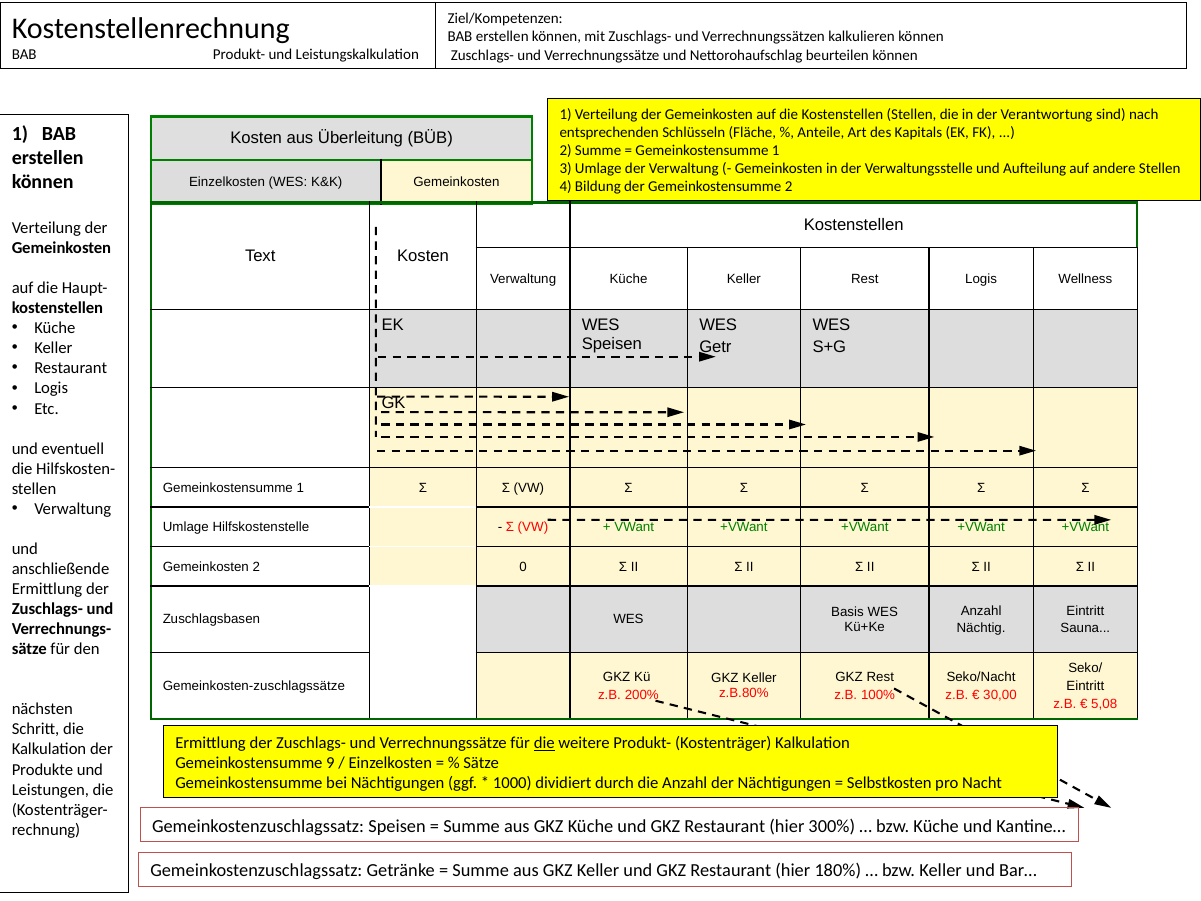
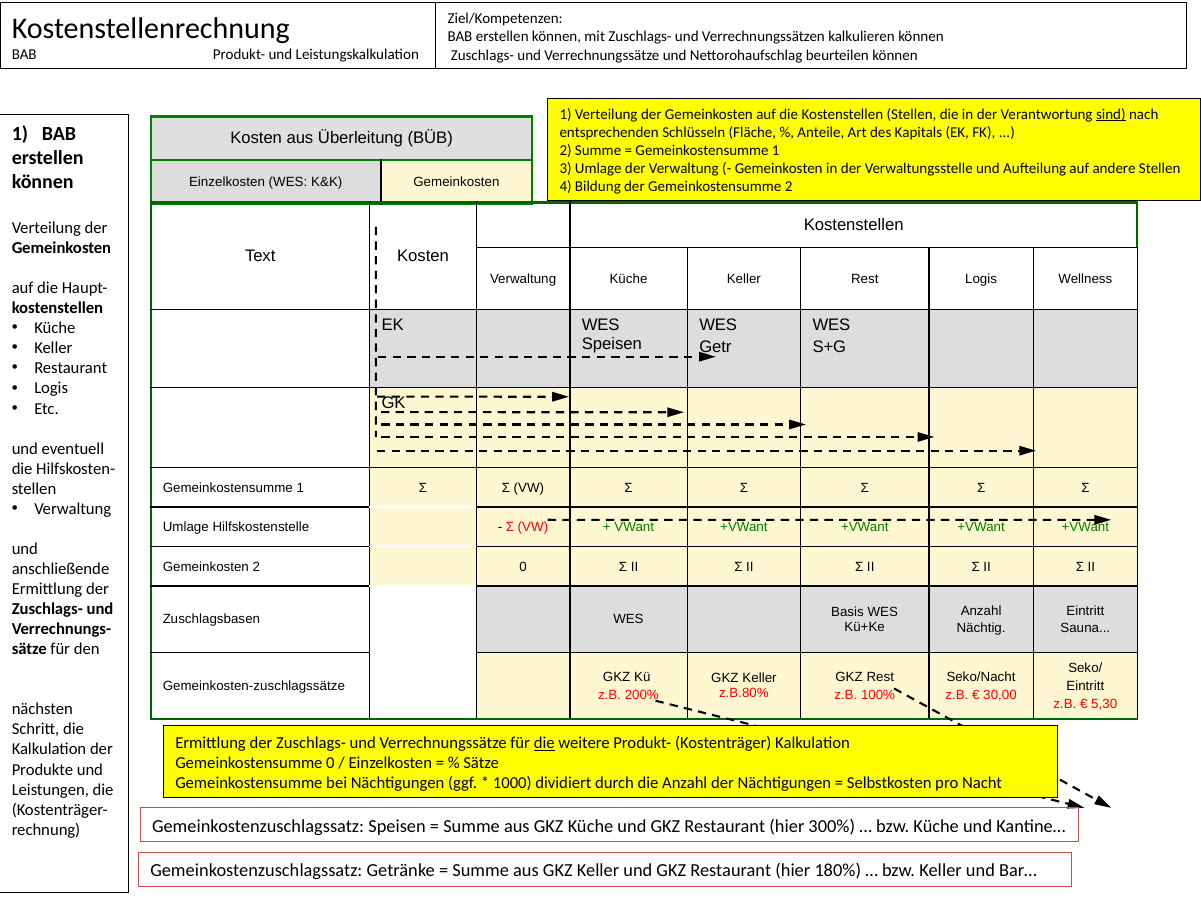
sind underline: none -> present (1111, 114)
5,08: 5,08 -> 5,30 (1104, 703)
Gemeinkostensumme 9: 9 -> 0 (330, 763)
